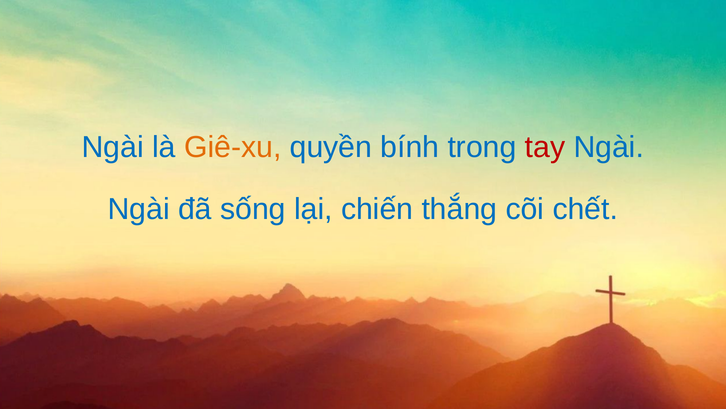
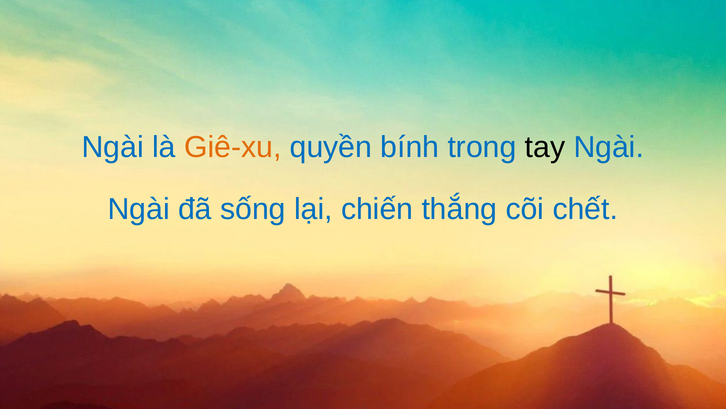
tay colour: red -> black (545, 147)
